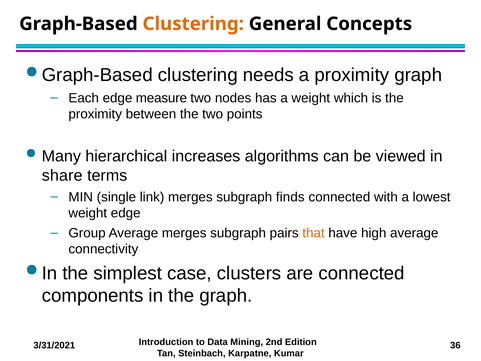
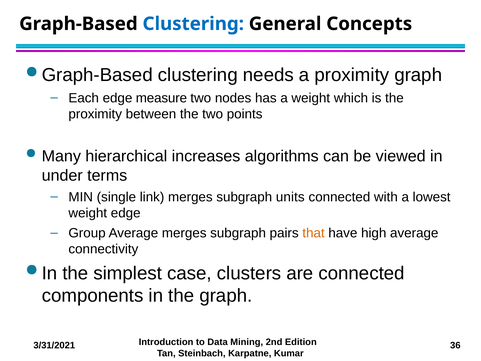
Clustering colour: orange -> blue (193, 24)
share: share -> under (62, 175)
finds: finds -> units (290, 197)
